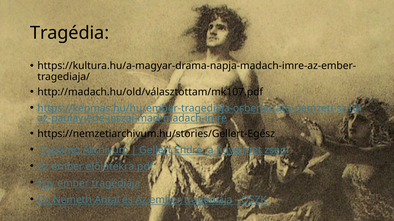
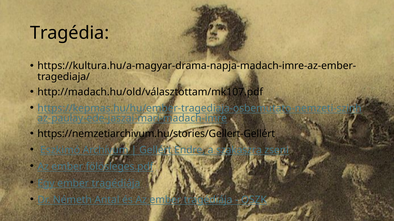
https://nemzetiarchivum.hu/stories/Gellert-Egész: https://nemzetiarchivum.hu/stories/Gellert-Egész -> https://nemzetiarchivum.hu/stories/Gellert-Gellért (156, 134)
figyelmet: figyelmet -> szakaszra (239, 150)
előjátékra.pdf: előjátékra.pdf -> fölösleges.pdf (120, 167)
